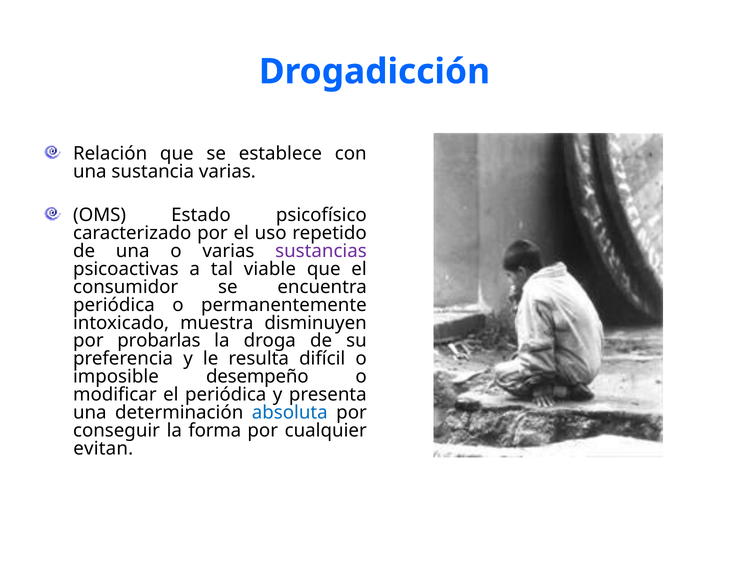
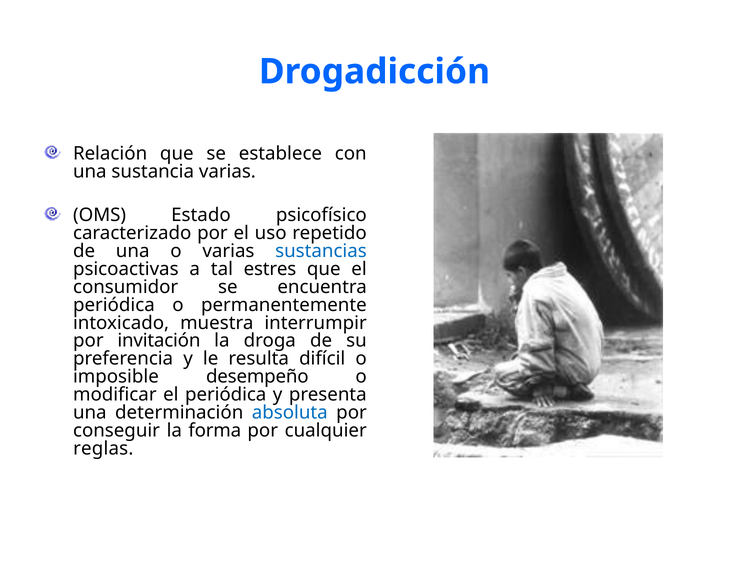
sustancias colour: purple -> blue (321, 251)
viable: viable -> estres (270, 269)
disminuyen: disminuyen -> interrumpir (316, 323)
probarlas: probarlas -> invitación (159, 341)
evitan: evitan -> reglas (103, 449)
